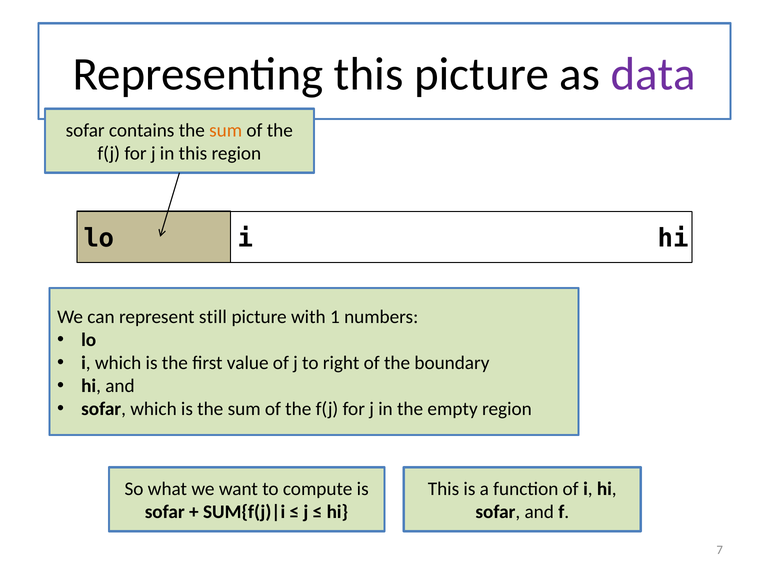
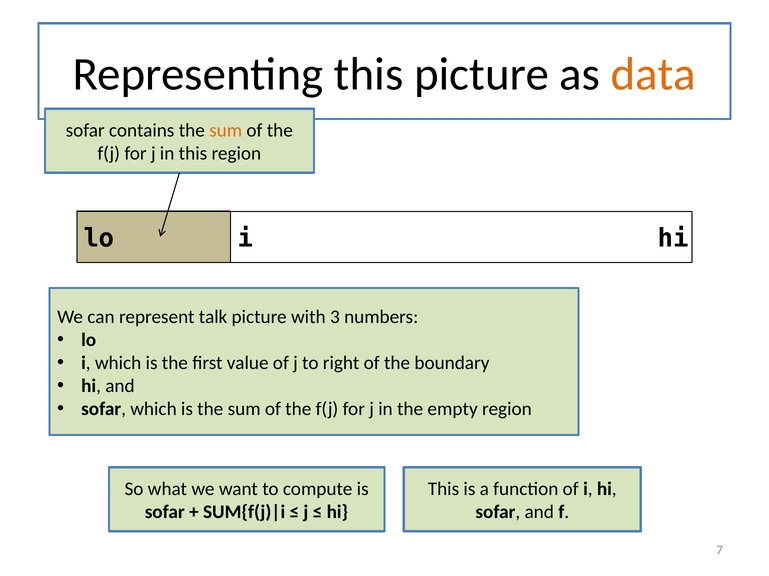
data colour: purple -> orange (653, 74)
still: still -> talk (213, 317)
1: 1 -> 3 (335, 317)
